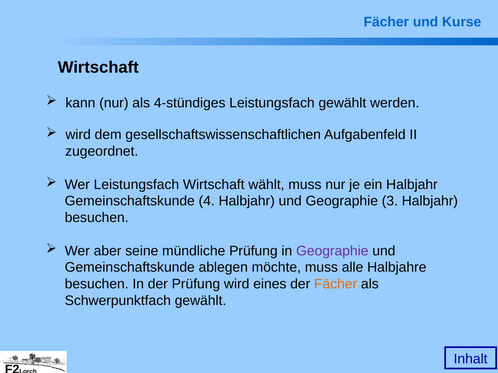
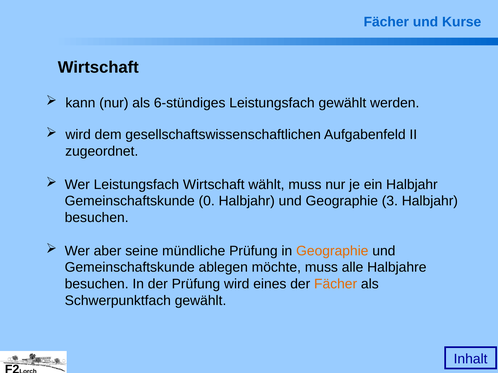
4-stündiges: 4-stündiges -> 6-stündiges (190, 103)
4: 4 -> 0 (207, 201)
Geographie colour: purple -> orange (332, 251)
